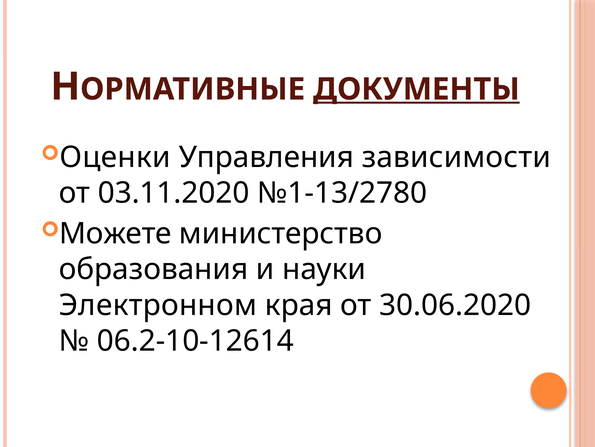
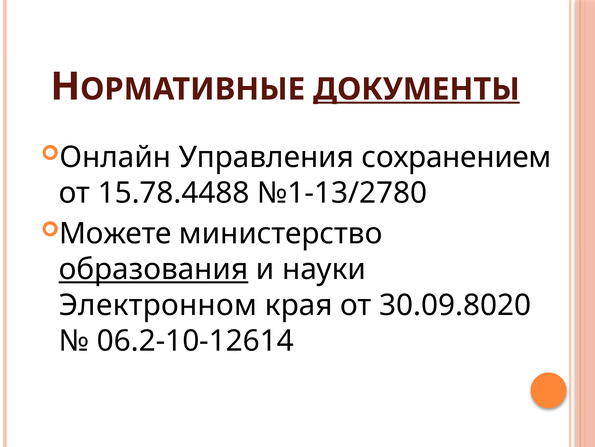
Оценки: Оценки -> Онлайн (115, 157)
зависимости: зависимости -> сохранением (457, 157)
03.11.2020: 03.11.2020 -> 15.78.4488 (174, 193)
образования underline: none -> present (154, 269)
30.06.2020: 30.06.2020 -> 30.09.8020 (455, 305)
